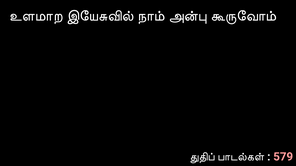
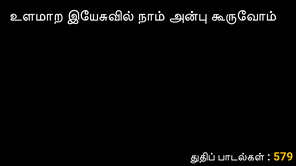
579 colour: pink -> yellow (283, 157)
